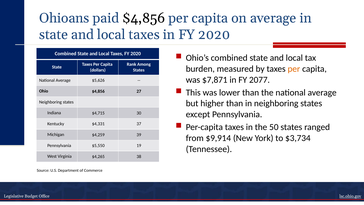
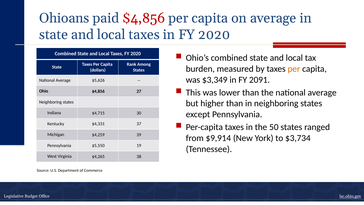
$4,856 colour: black -> red (144, 18)
$7,871: $7,871 -> $3,349 (215, 80)
2077: 2077 -> 2091 (259, 80)
